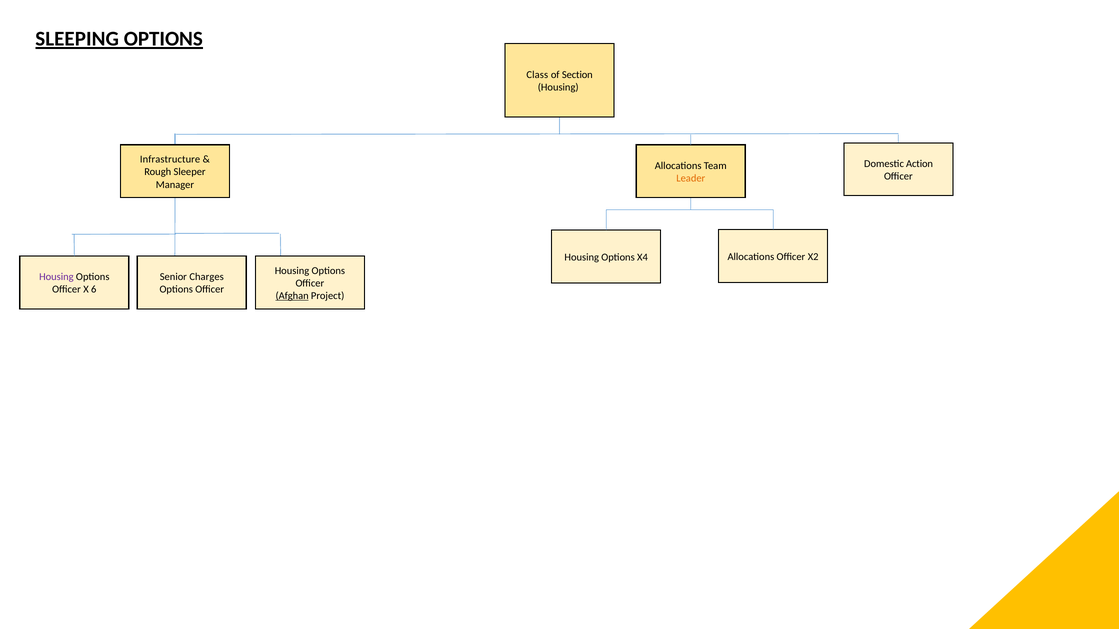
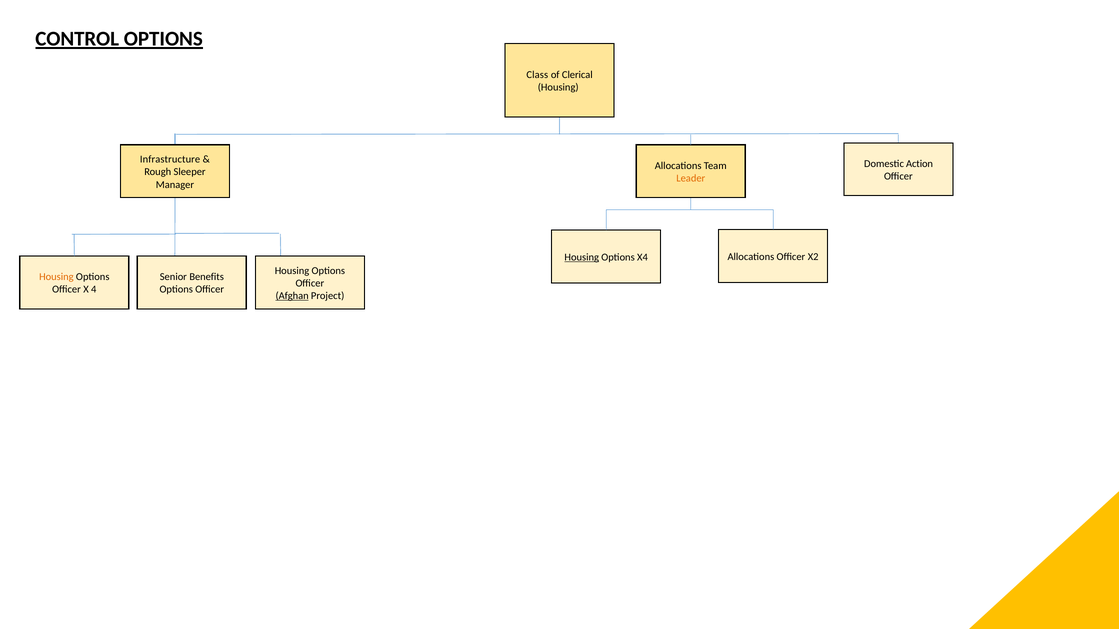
SLEEPING: SLEEPING -> CONTROL (77, 39)
Section: Section -> Clerical (577, 75)
Housing underline: none -> present (582, 257)
Housing colour: purple -> orange (56, 277)
Charges: Charges -> Benefits (207, 277)
6: 6 -> 4 (94, 290)
